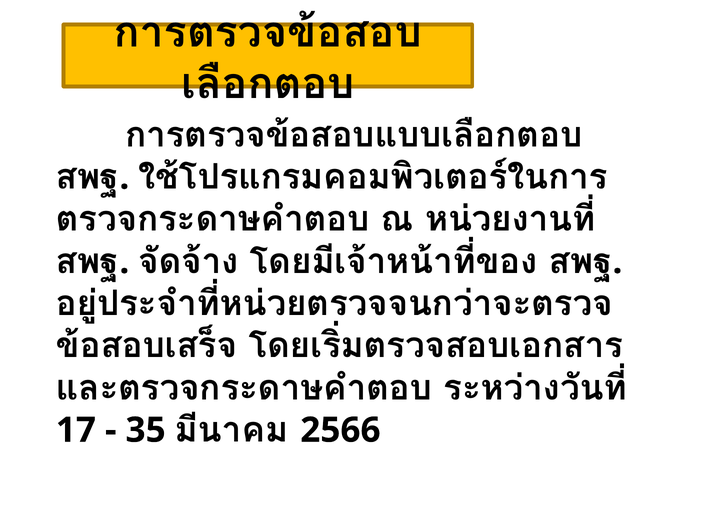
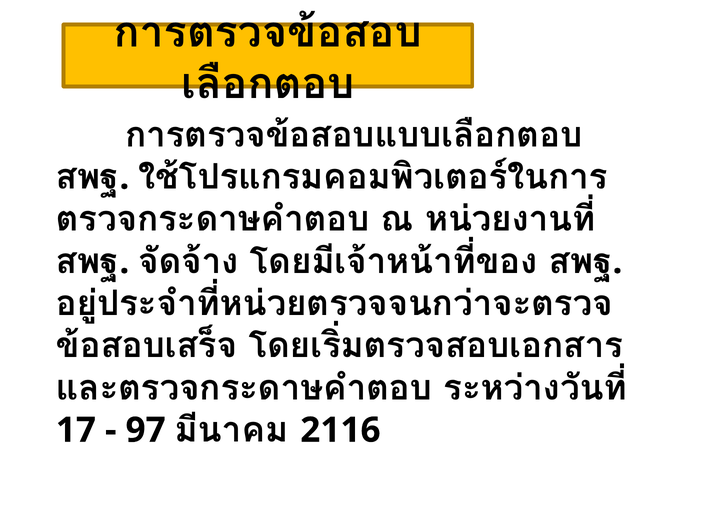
35: 35 -> 97 (146, 430)
2566: 2566 -> 2116 (340, 430)
